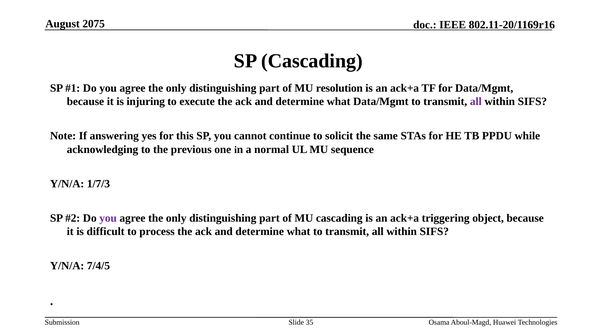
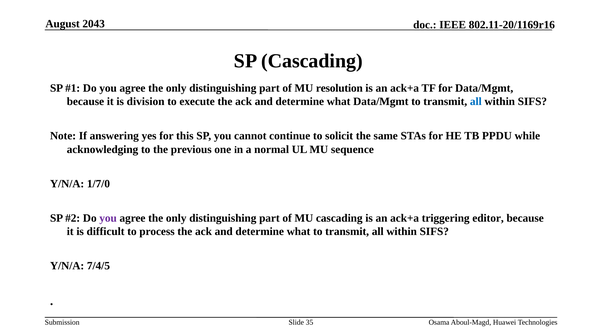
2075: 2075 -> 2043 (94, 24)
injuring: injuring -> division (146, 102)
all colour: purple -> blue (476, 102)
1/7/3: 1/7/3 -> 1/7/0 (98, 184)
object: object -> editor (488, 218)
